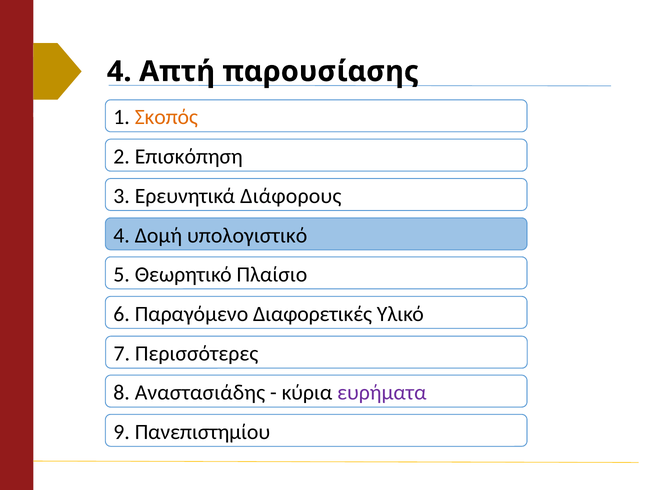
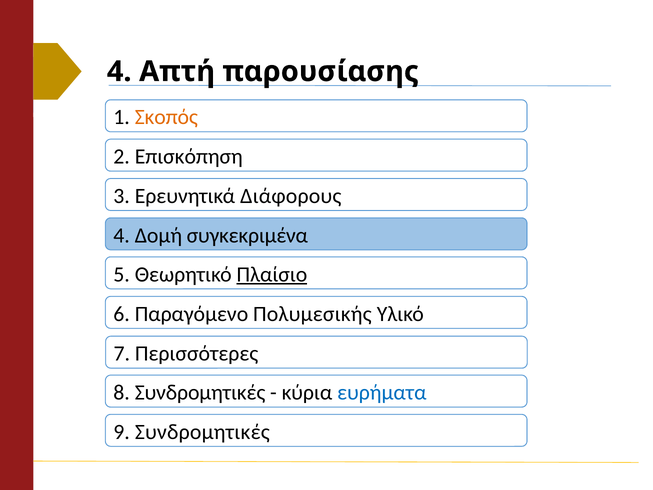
υπολογιστικό: υπολογιστικό -> συγκεκριμένα (247, 235)
Πλαίσιο underline: none -> present (272, 274)
Διαφορετικές: Διαφορετικές -> Πολυμεσικής (312, 314)
8 Αναστασιάδης: Αναστασιάδης -> Συνδρομητικές (200, 392)
ευρήματα colour: purple -> blue (382, 392)
9 Πανεπιστημίου: Πανεπιστημίου -> Συνδρομητικές (202, 432)
